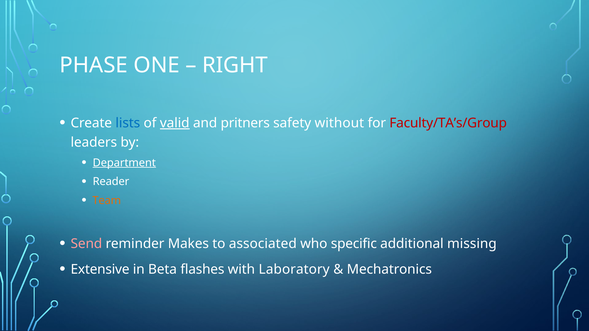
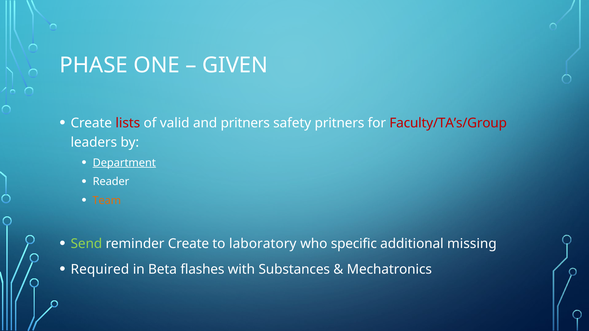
RIGHT: RIGHT -> GIVEN (235, 65)
lists colour: blue -> red (128, 123)
valid underline: present -> none (175, 123)
safety without: without -> pritners (339, 123)
Send colour: pink -> light green (86, 244)
reminder Makes: Makes -> Create (188, 244)
associated: associated -> laboratory (263, 244)
Extensive: Extensive -> Required (100, 270)
Laboratory: Laboratory -> Substances (294, 270)
